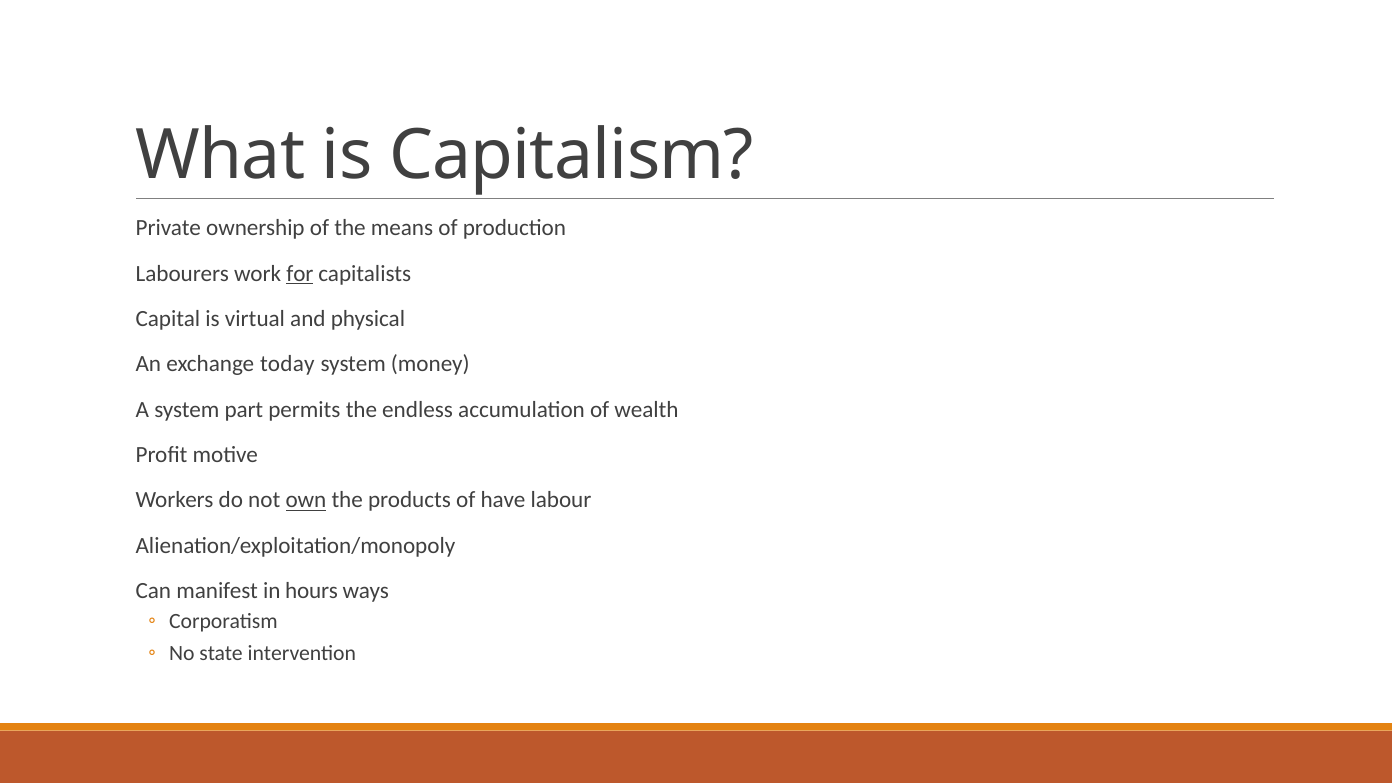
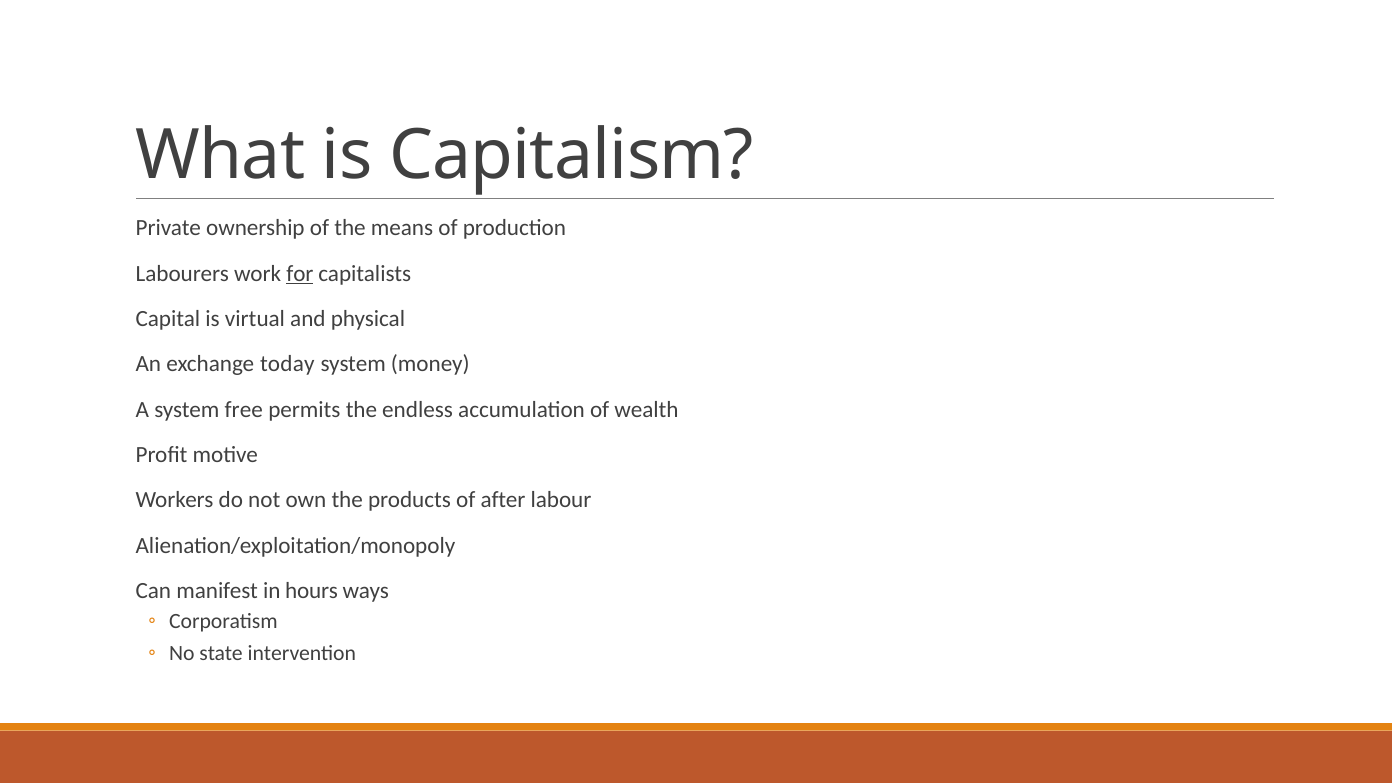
part: part -> free (244, 410)
own underline: present -> none (306, 500)
have: have -> after (503, 500)
